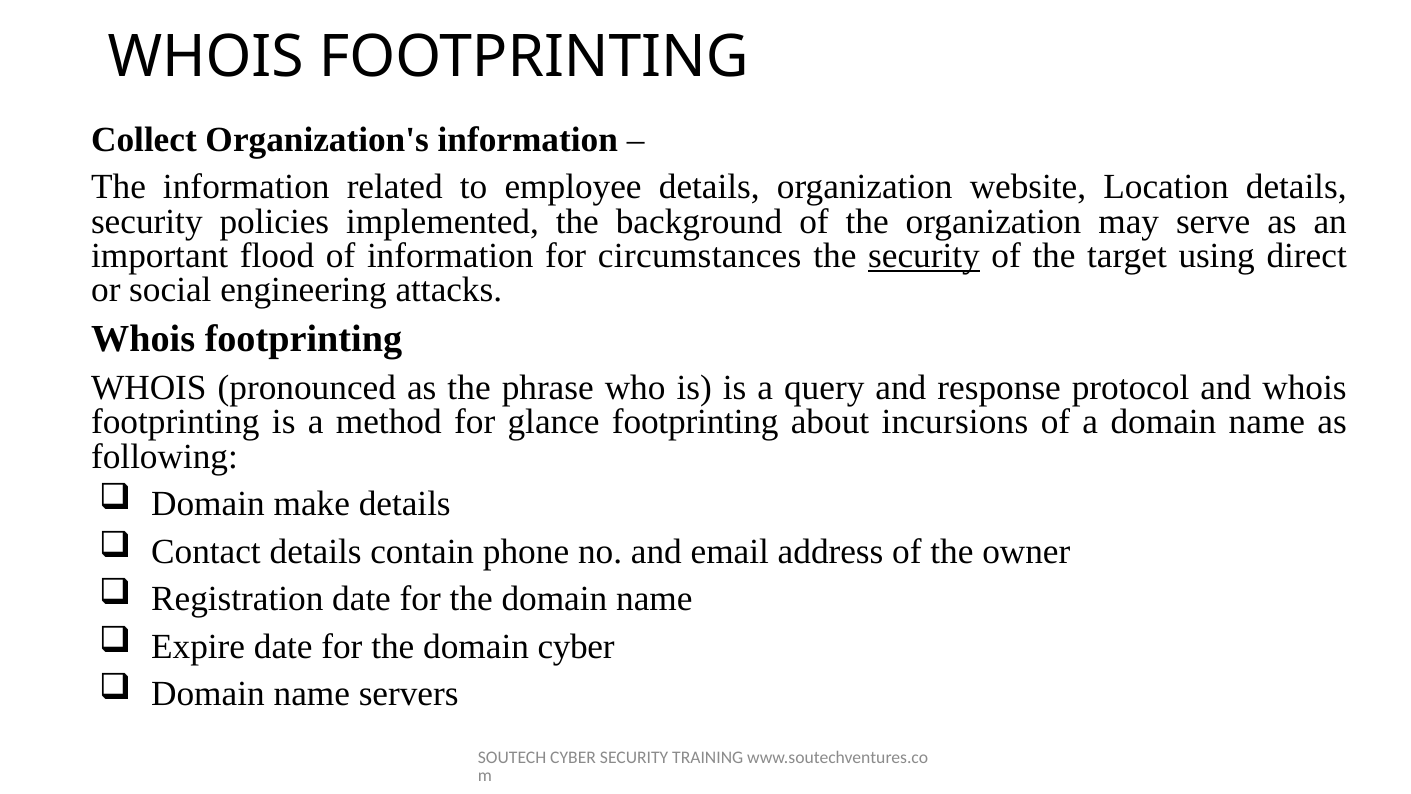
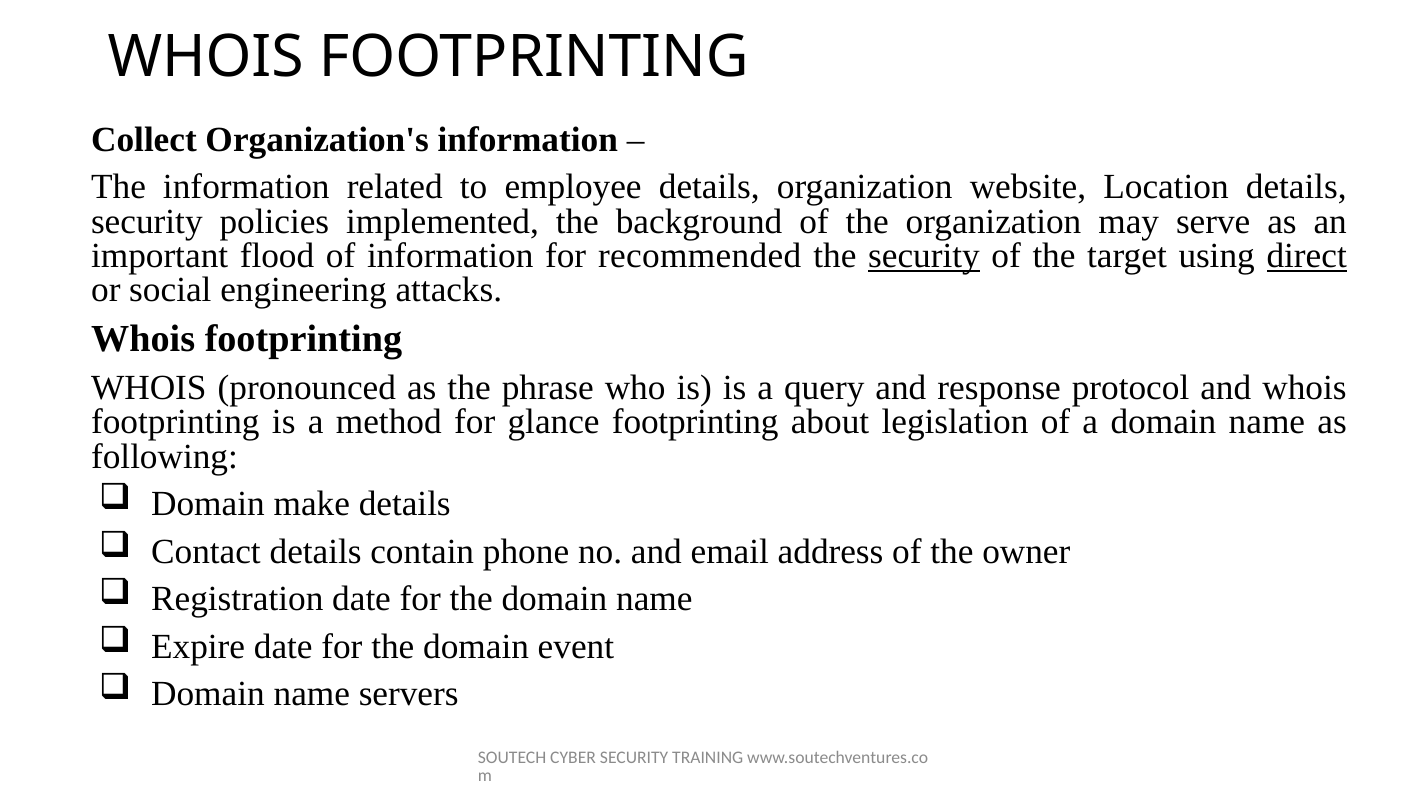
circumstances: circumstances -> recommended (700, 256)
direct underline: none -> present (1307, 256)
incursions: incursions -> legislation (955, 422)
domain cyber: cyber -> event (576, 646)
